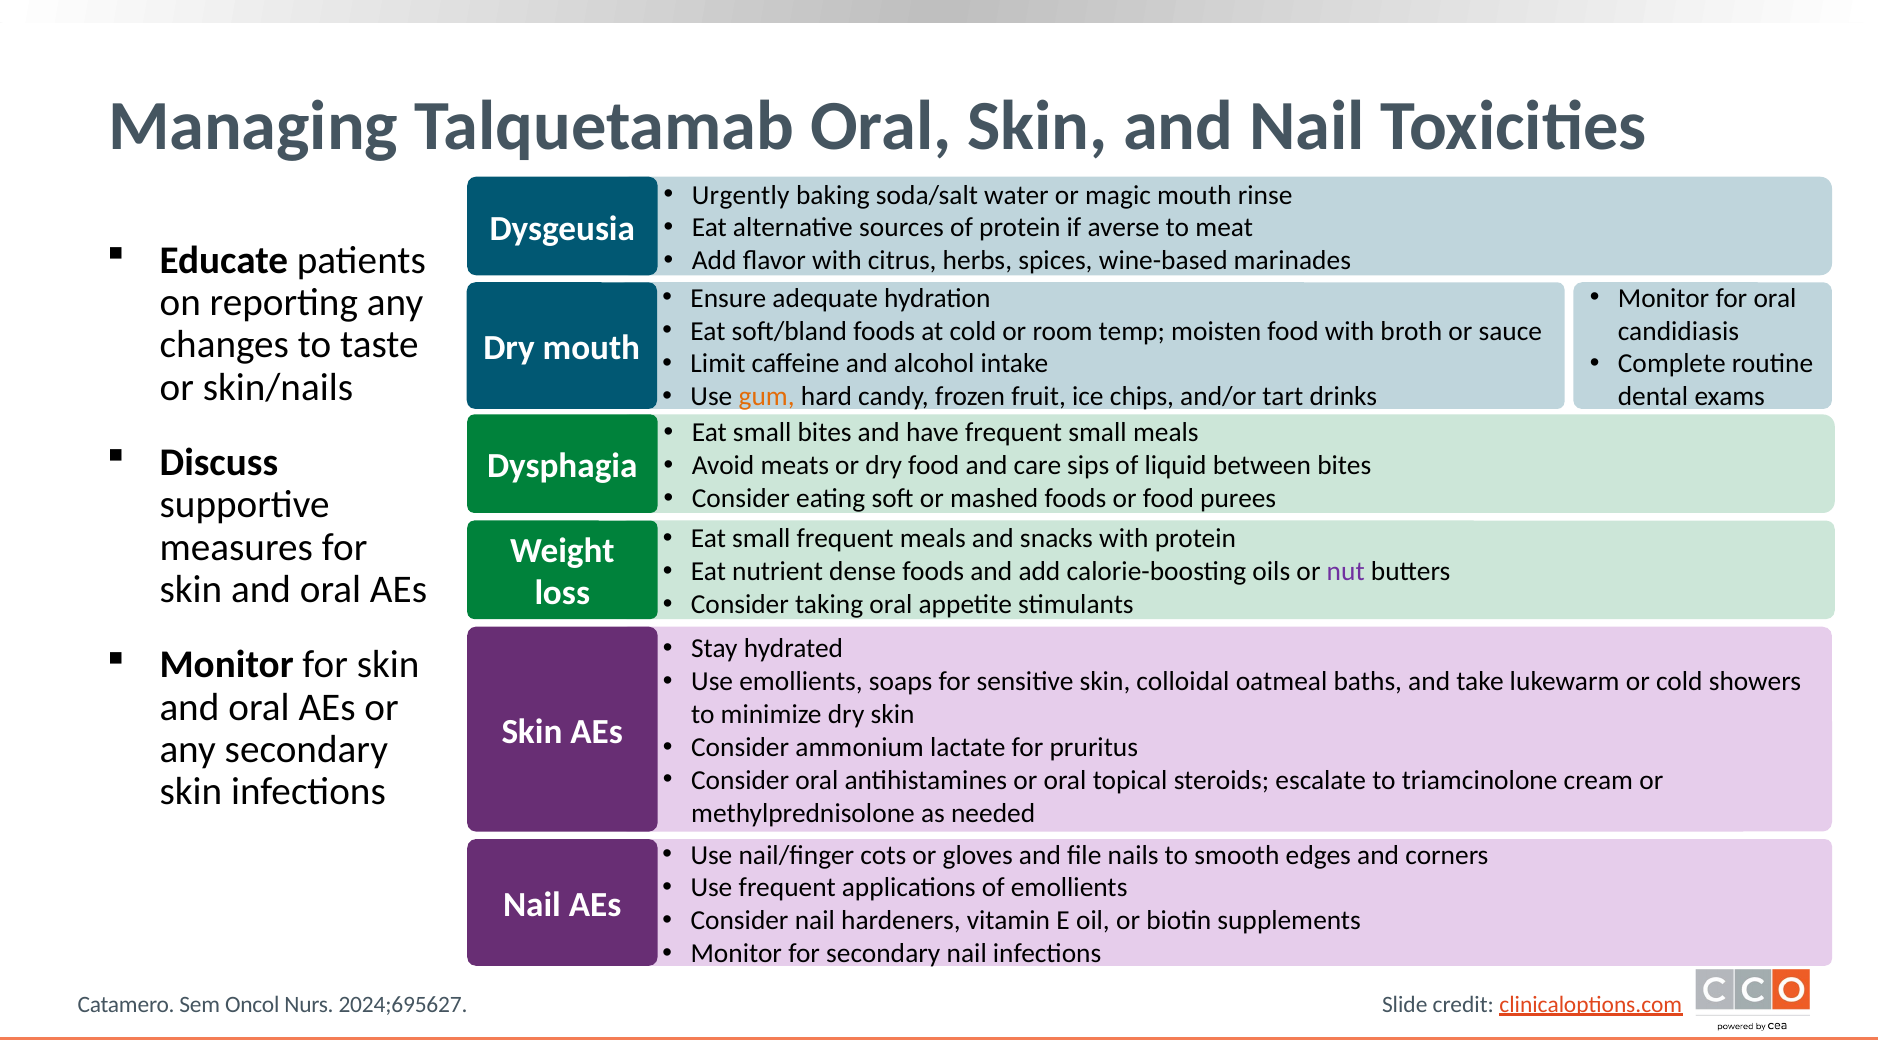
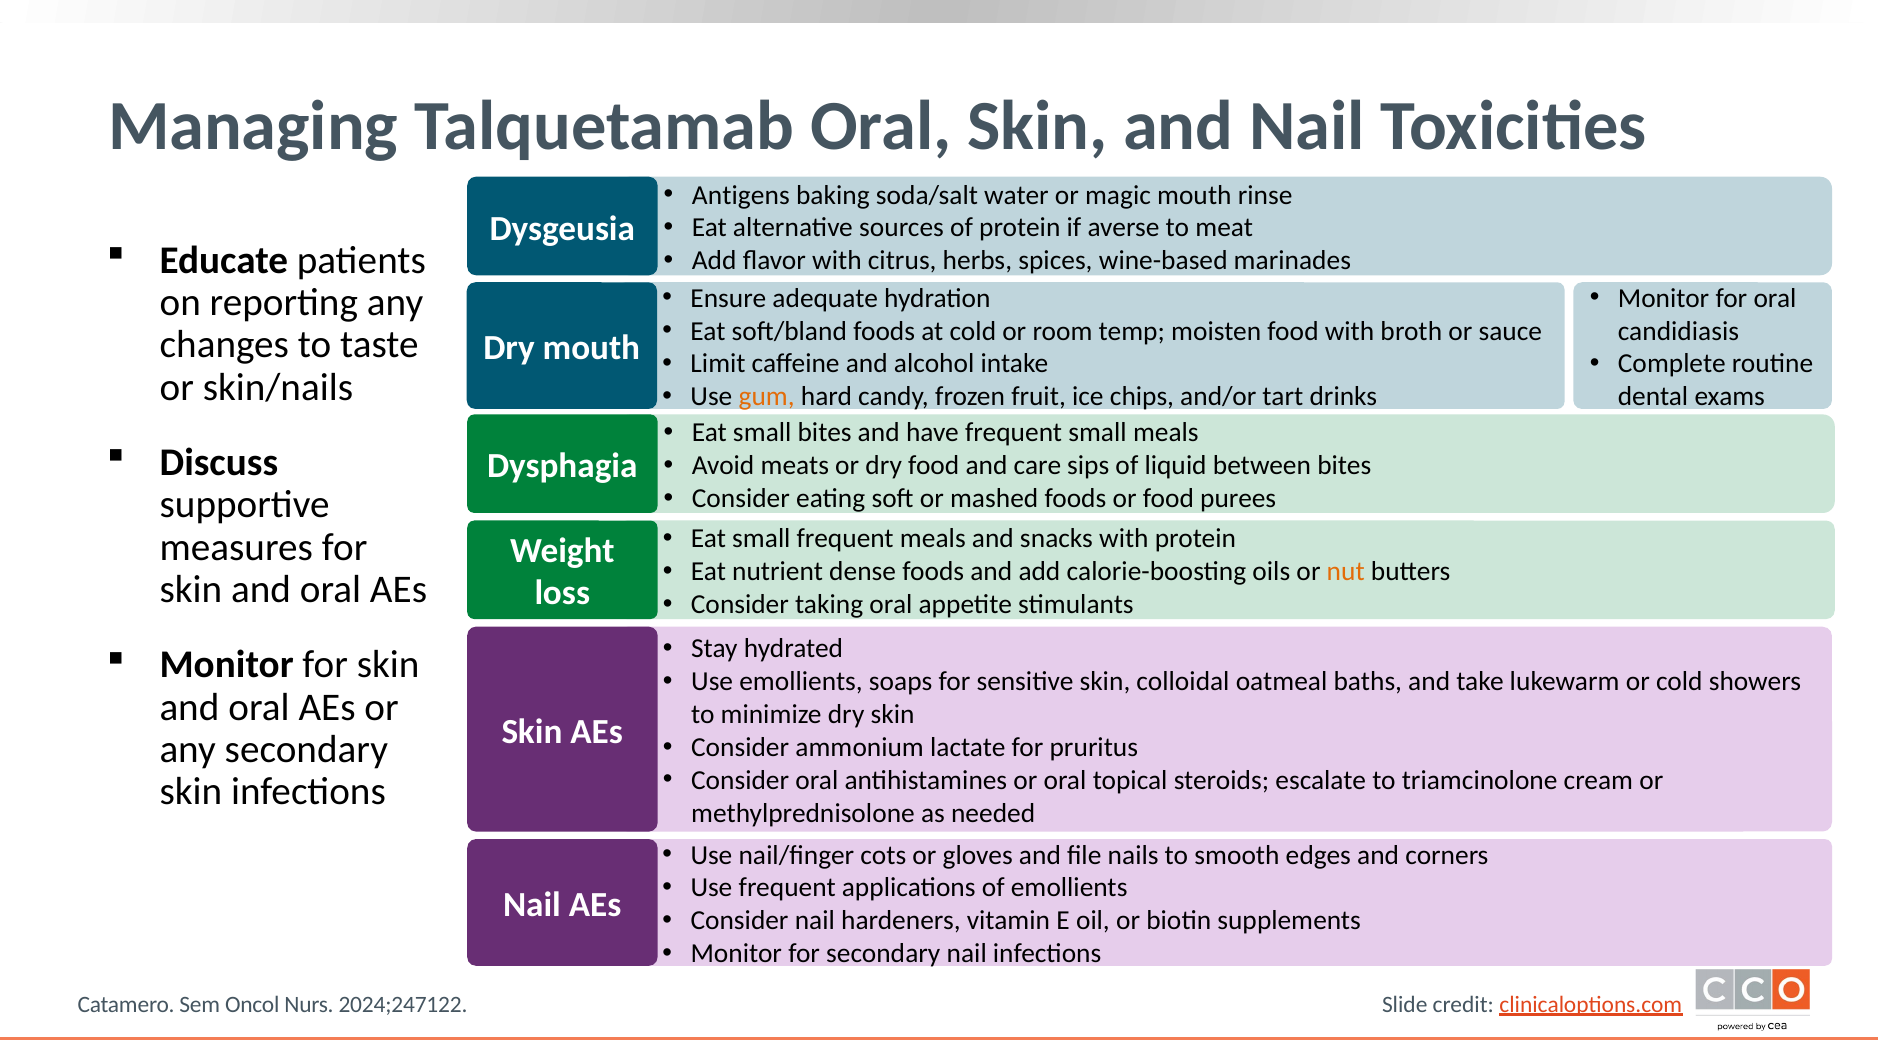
Urgently: Urgently -> Antigens (741, 195)
nut colour: purple -> orange (1346, 572)
2024;695627: 2024;695627 -> 2024;247122 (403, 1005)
